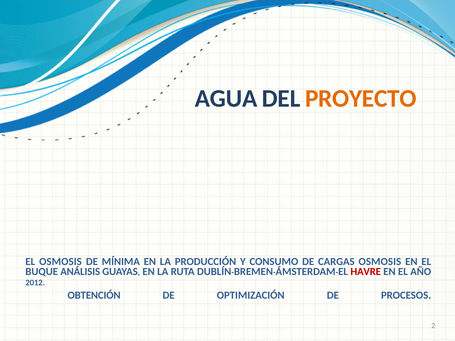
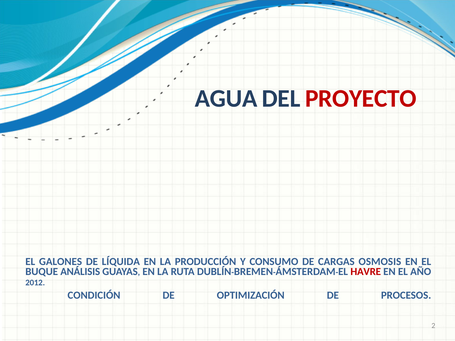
PROYECTO colour: orange -> red (361, 99)
EL OSMOSIS: OSMOSIS -> GALONES (61, 262)
MÍNIMA: MÍNIMA -> LÍQUIDA (121, 262)
OBTENCIÓN: OBTENCIÓN -> CONDICIÓN (94, 296)
